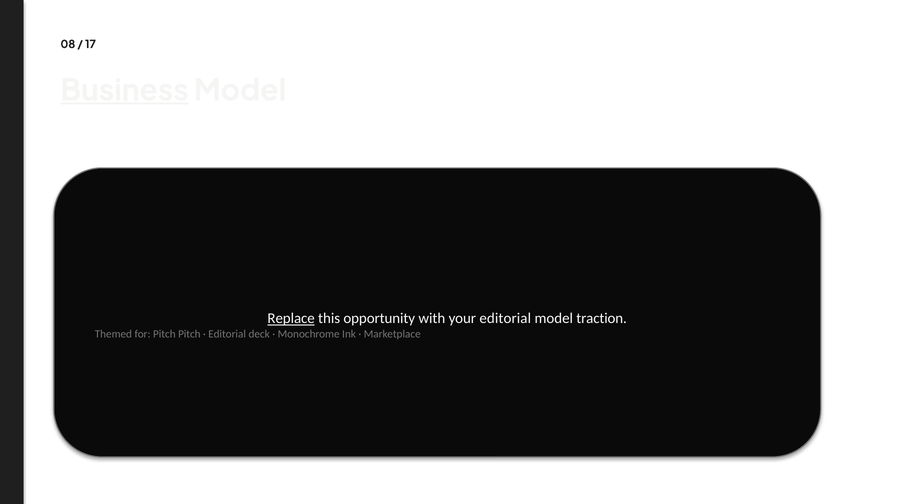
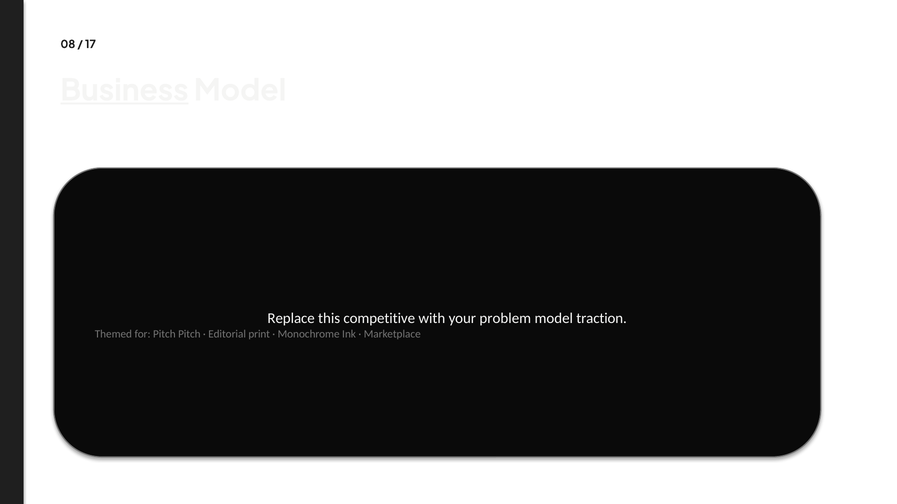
Replace underline: present -> none (291, 319)
opportunity: opportunity -> competitive (379, 319)
your editorial: editorial -> problem (505, 319)
deck: deck -> print (259, 334)
